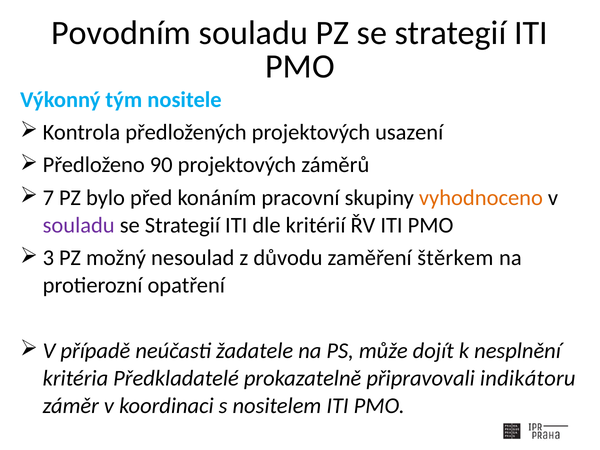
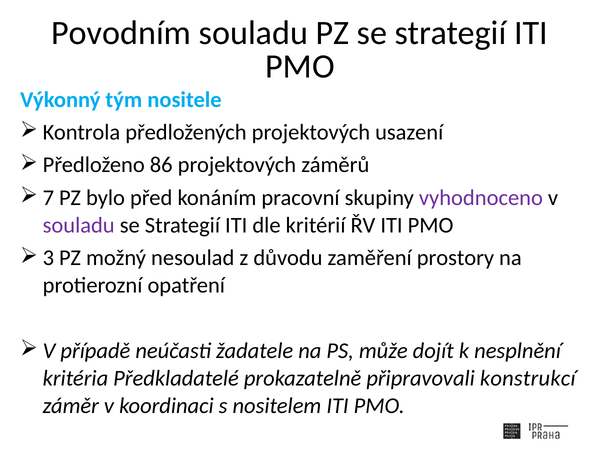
90: 90 -> 86 (161, 165)
vyhodnoceno colour: orange -> purple (481, 198)
štěrkem: štěrkem -> prostory (455, 258)
indikátoru: indikátoru -> konstrukcí (528, 378)
